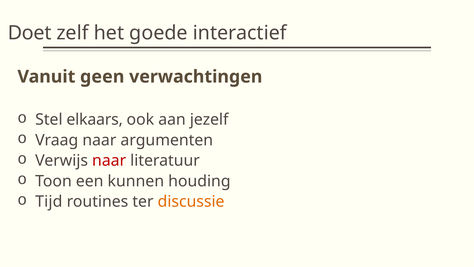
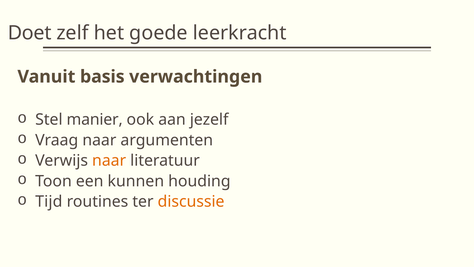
interactief: interactief -> leerkracht (240, 33)
geen: geen -> basis (102, 77)
elkaars: elkaars -> manier (95, 119)
naar colour: red -> orange (109, 160)
